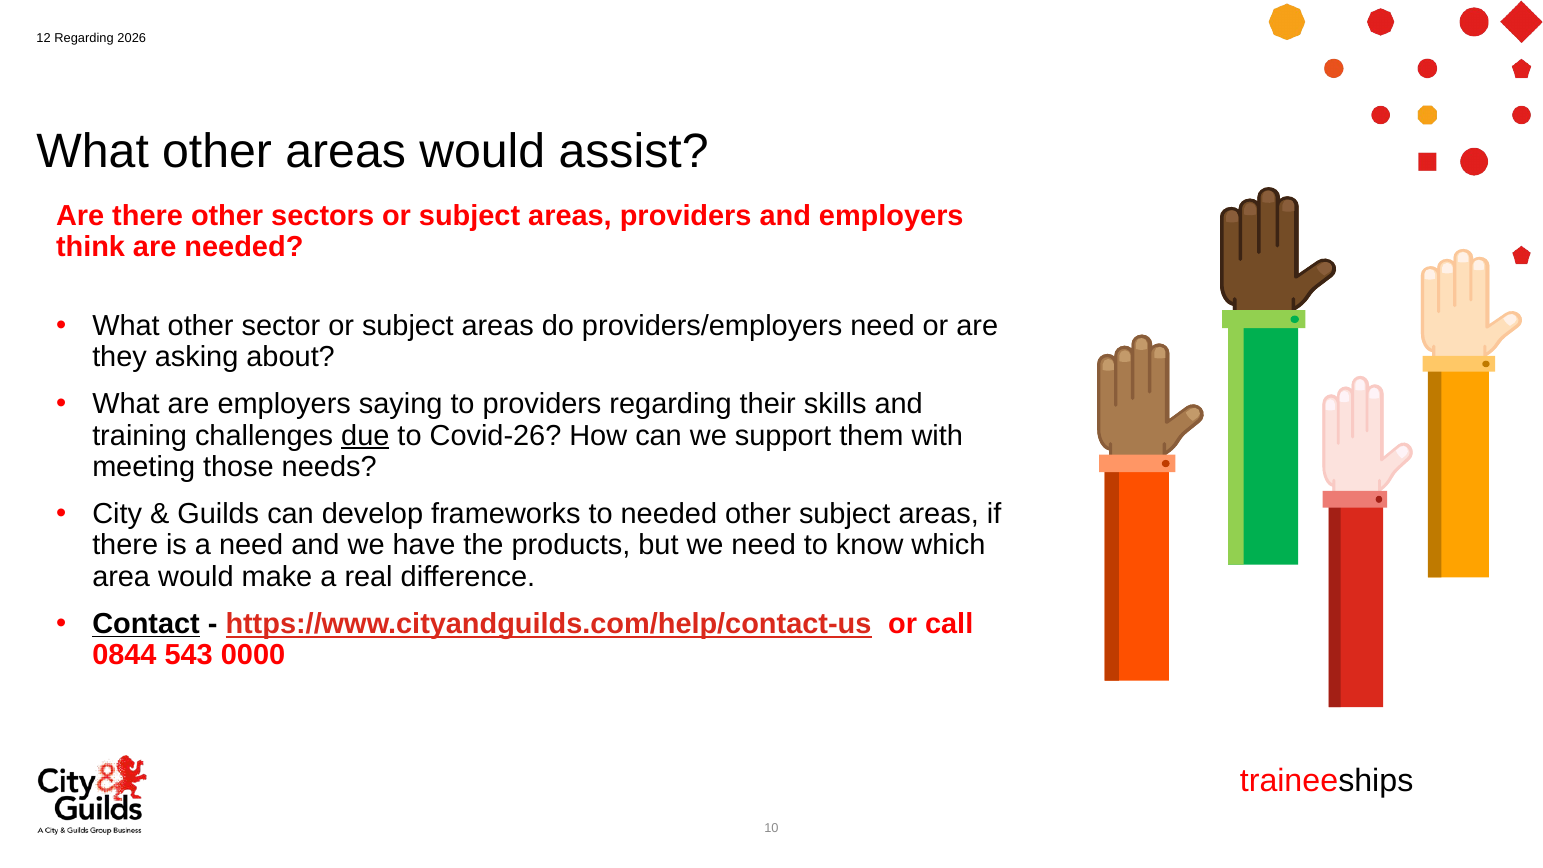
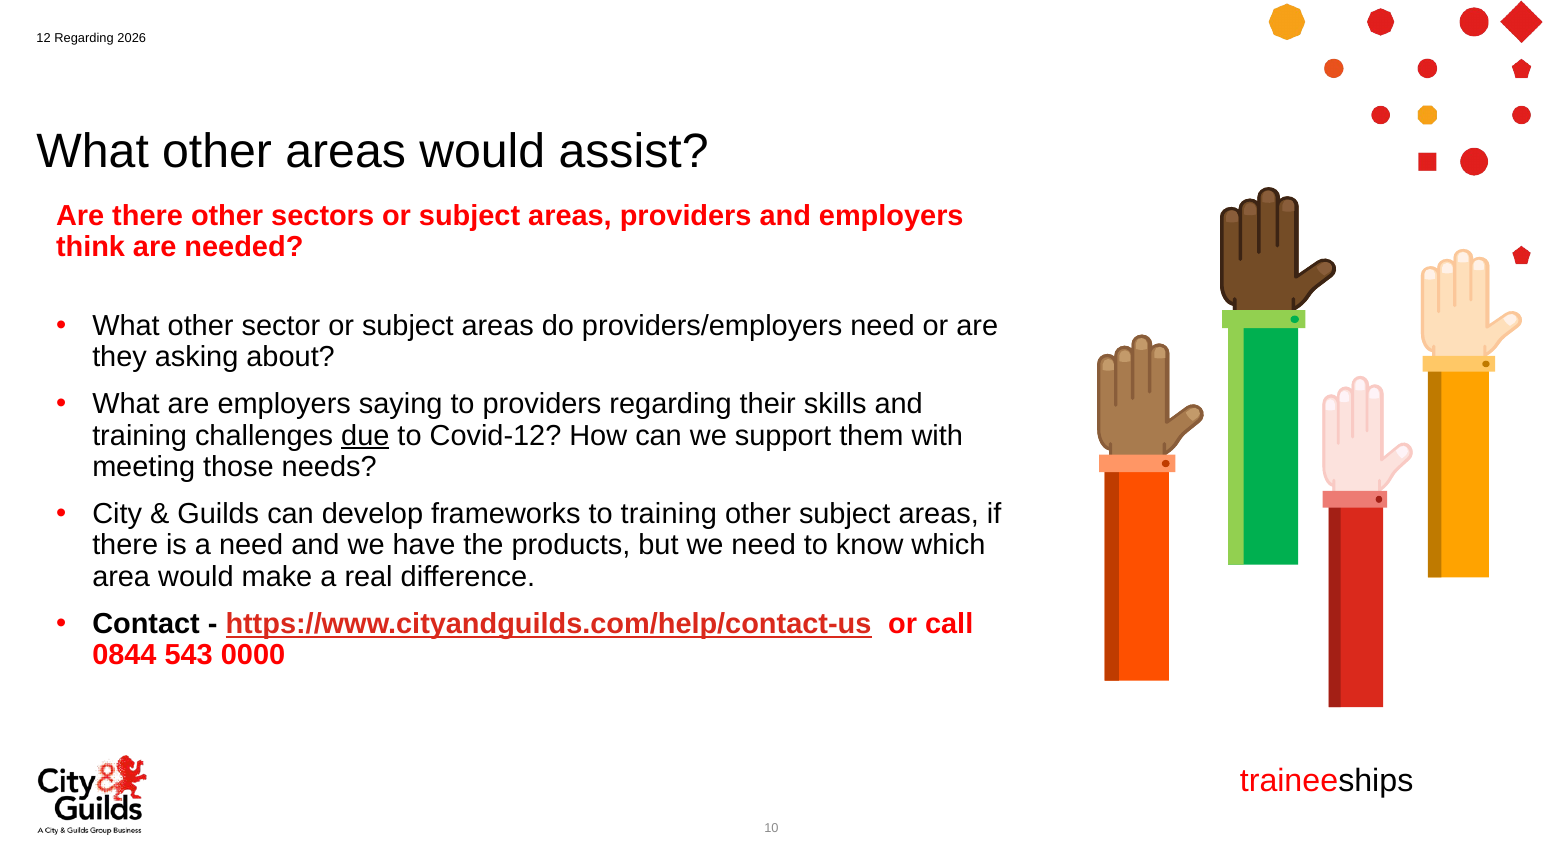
Covid-26: Covid-26 -> Covid-12 (496, 435)
to needed: needed -> training (669, 514)
Contact underline: present -> none (146, 624)
